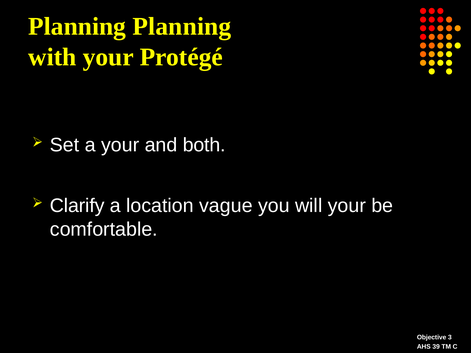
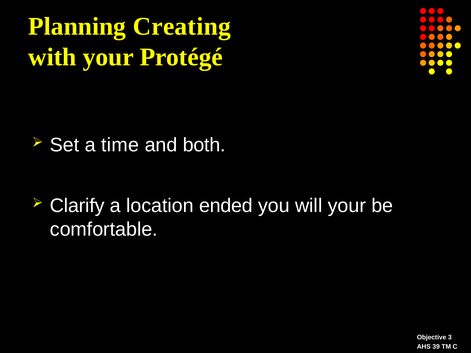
Planning Planning: Planning -> Creating (182, 26)
a your: your -> time (120, 145)
vague: vague -> ended (226, 206)
